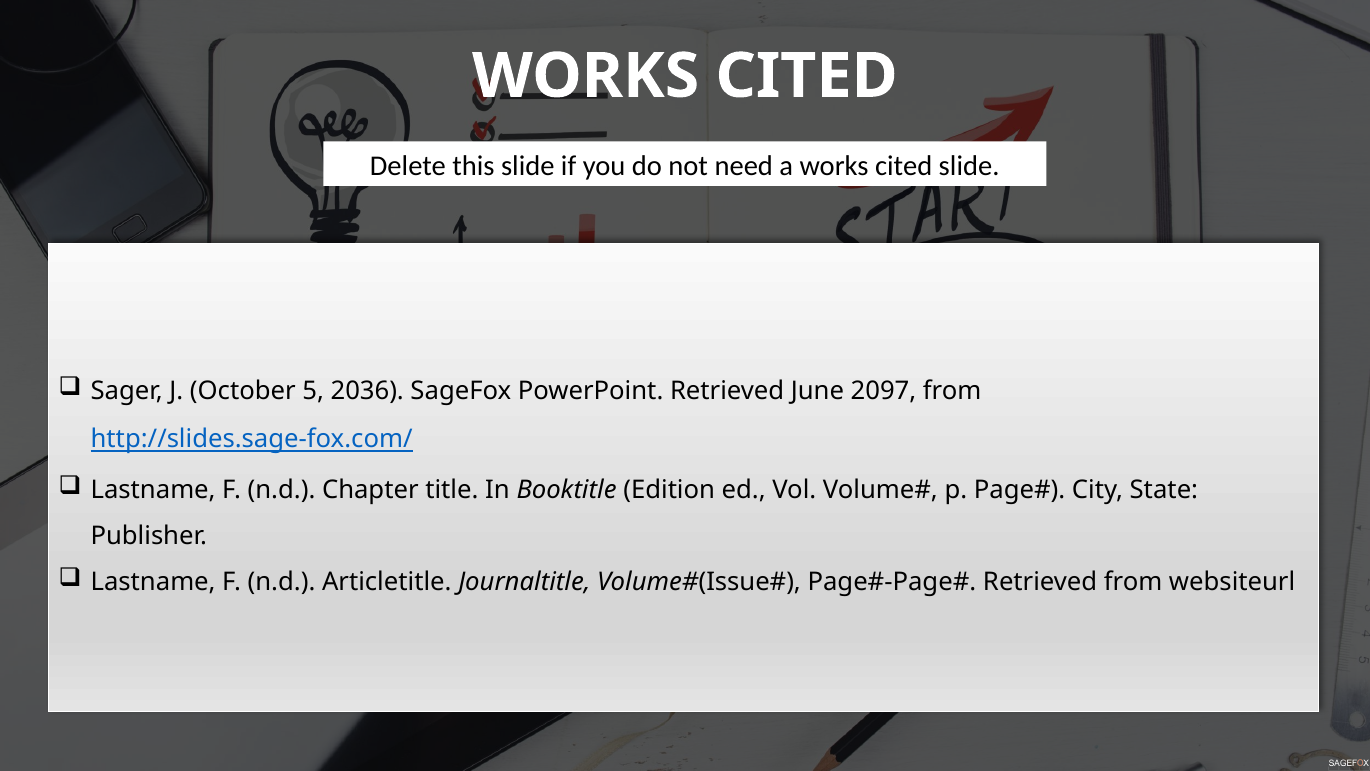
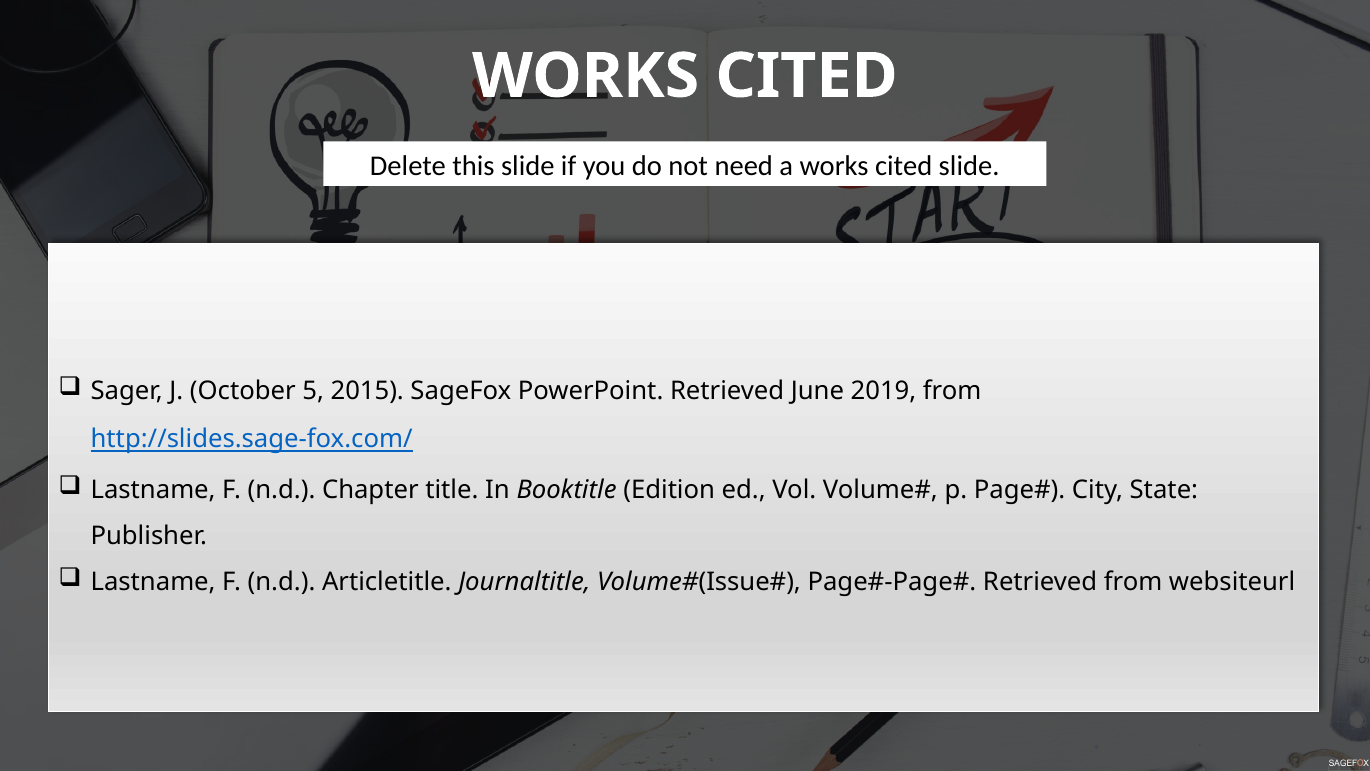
2036: 2036 -> 2015 (367, 391)
2097: 2097 -> 2019 (883, 391)
